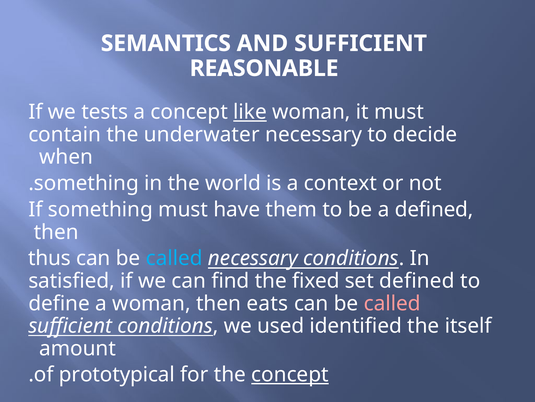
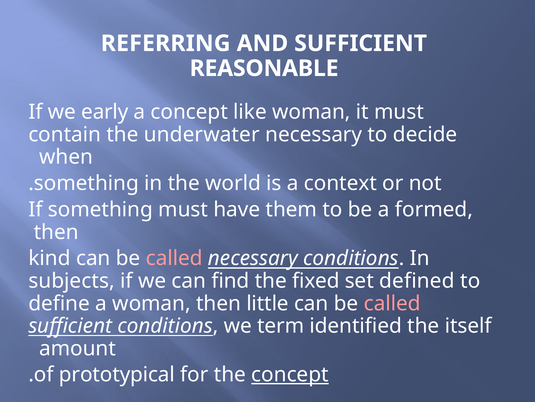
SEMANTICS: SEMANTICS -> REFERRING (166, 43)
tests: tests -> early (105, 112)
like underline: present -> none (250, 112)
a defined: defined -> formed (434, 209)
thus: thus -> kind (50, 258)
called colour: light blue -> pink (174, 258)
satisfied: satisfied -> subjects (72, 280)
eats: eats -> little (268, 303)
used: used -> term (281, 325)
